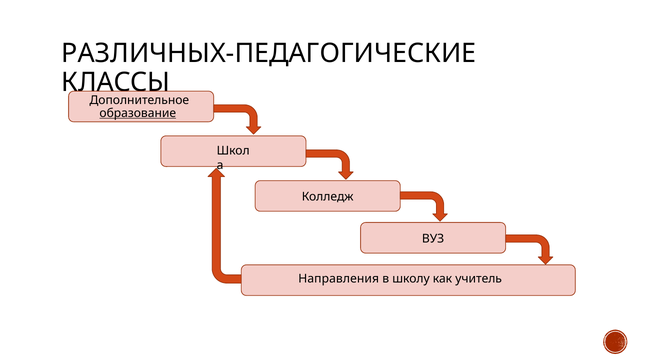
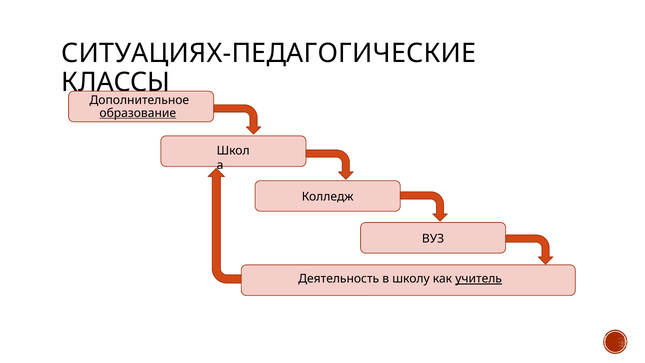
РАЗЛИЧНЫХ-ПЕДАГОГИЧЕСКИЕ: РАЗЛИЧНЫХ-ПЕДАГОГИЧЕСКИЕ -> СИТУАЦИЯХ-ПЕДАГОГИЧЕСКИЕ (269, 54)
Направления: Направления -> Деятельность (339, 279)
учитель underline: none -> present (479, 279)
